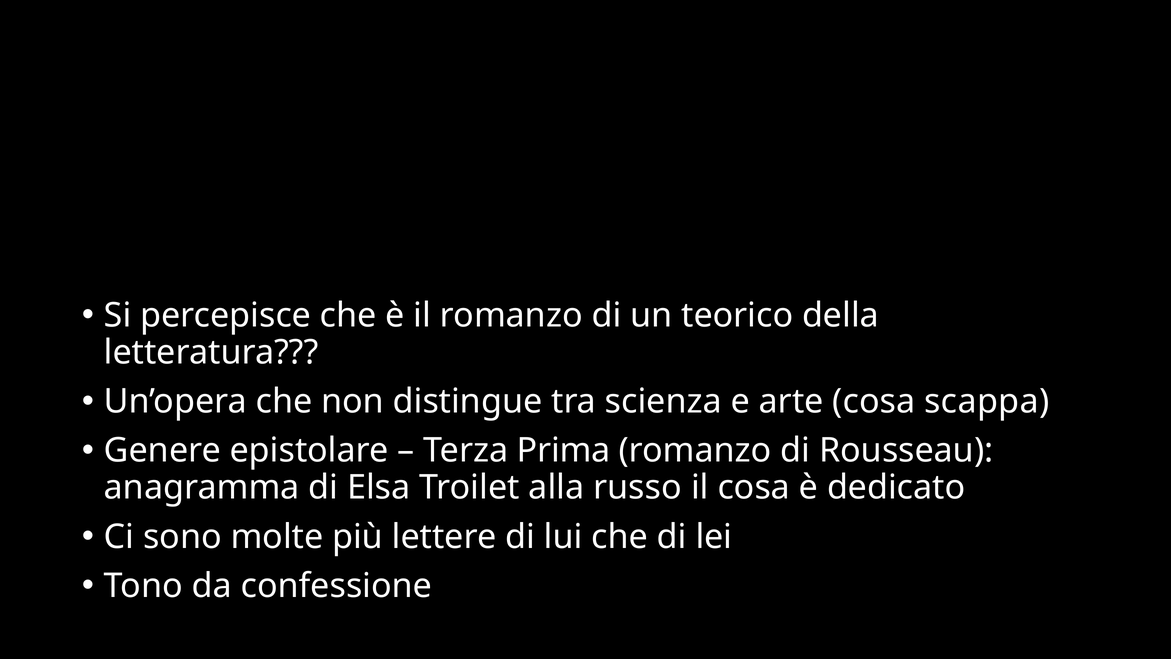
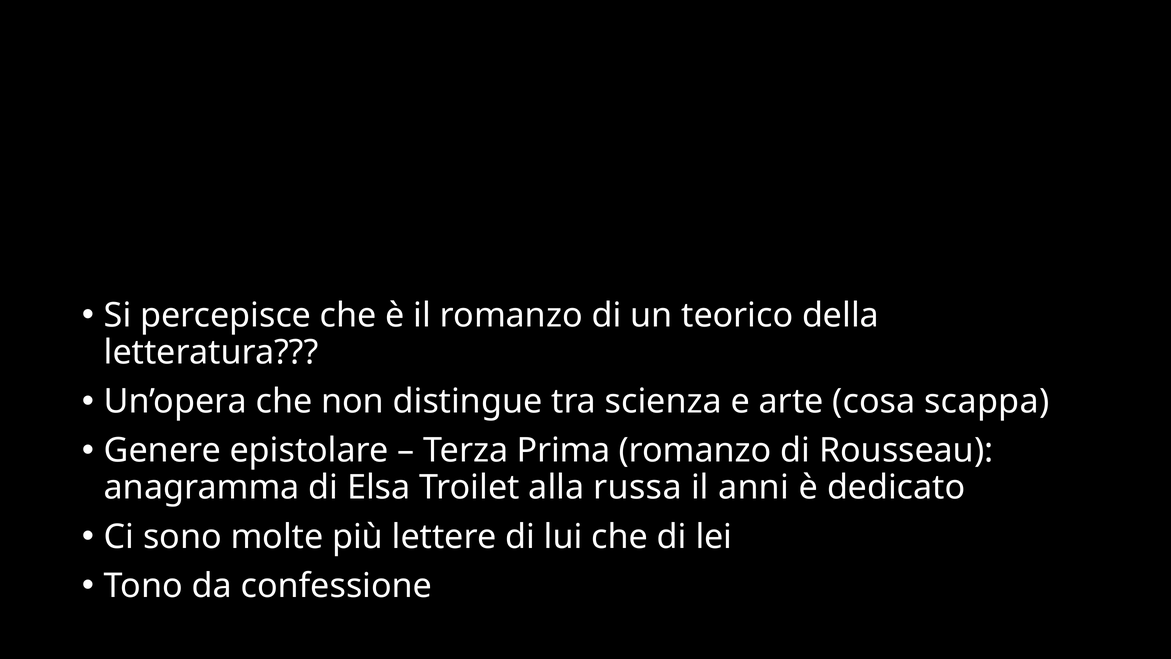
russo: russo -> russa (637, 487)
il cosa: cosa -> anni (754, 487)
